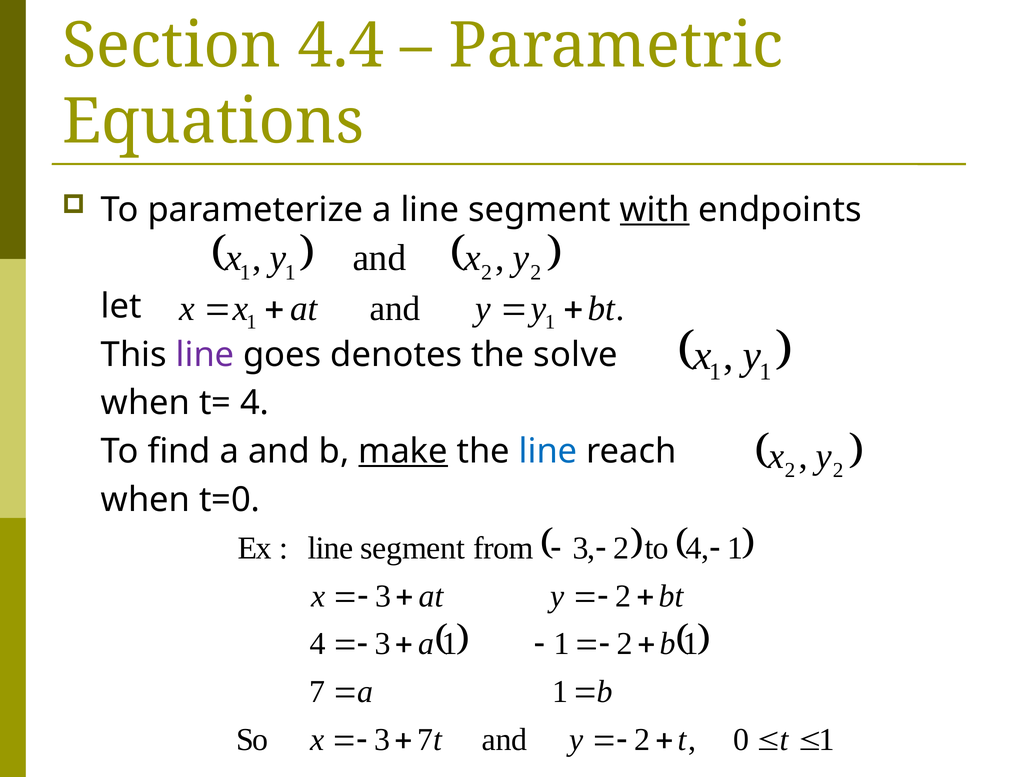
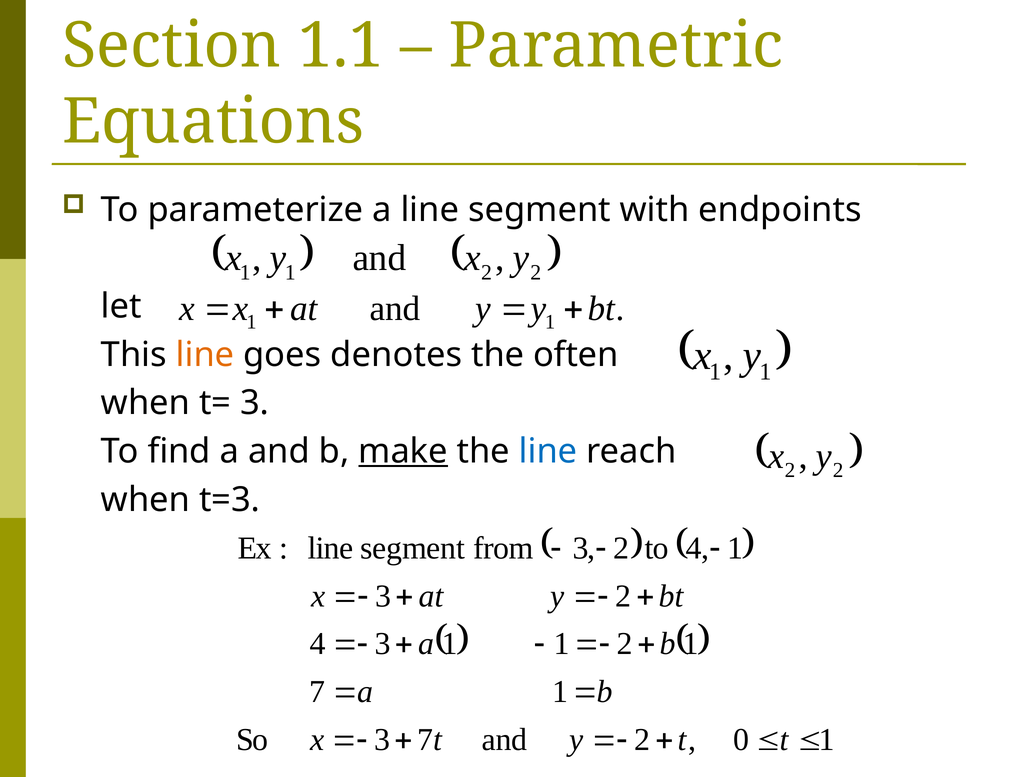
4.4: 4.4 -> 1.1 (341, 46)
with underline: present -> none (655, 209)
line colour: purple -> orange (205, 354)
solve: solve -> often (576, 354)
t= 4: 4 -> 3 (255, 403)
t=0: t=0 -> t=3 (230, 499)
